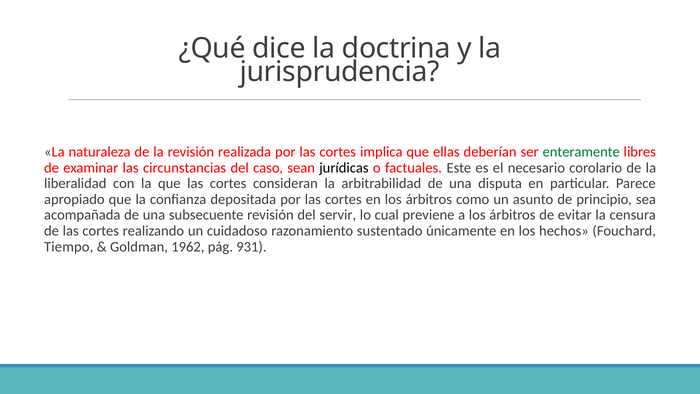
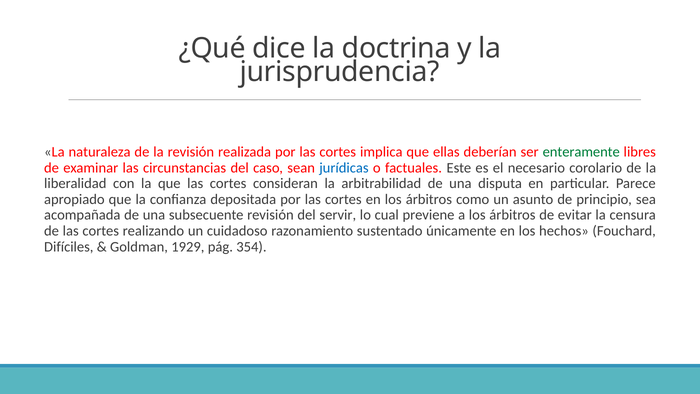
jurídicas colour: black -> blue (344, 168)
Tiempo: Tiempo -> Difíciles (69, 247)
1962: 1962 -> 1929 (188, 247)
931: 931 -> 354 (251, 247)
